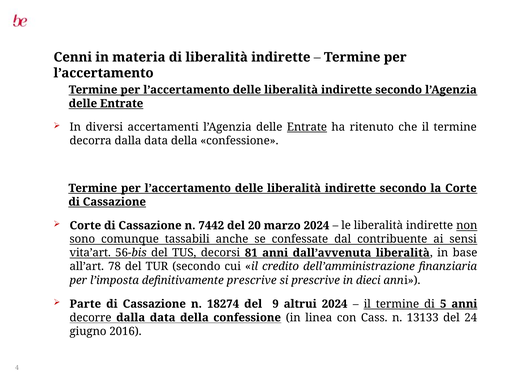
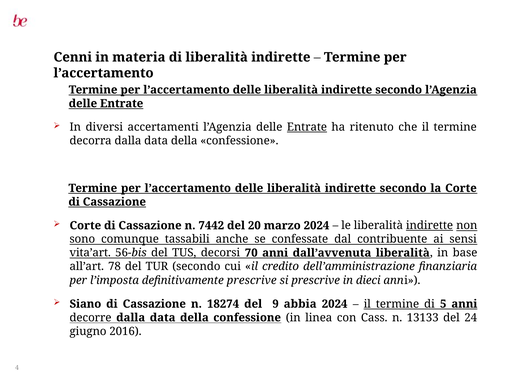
indirette underline: none -> present (429, 225)
81: 81 -> 70 (251, 253)
Parte: Parte -> Siano (85, 304)
altrui: altrui -> abbia (300, 304)
